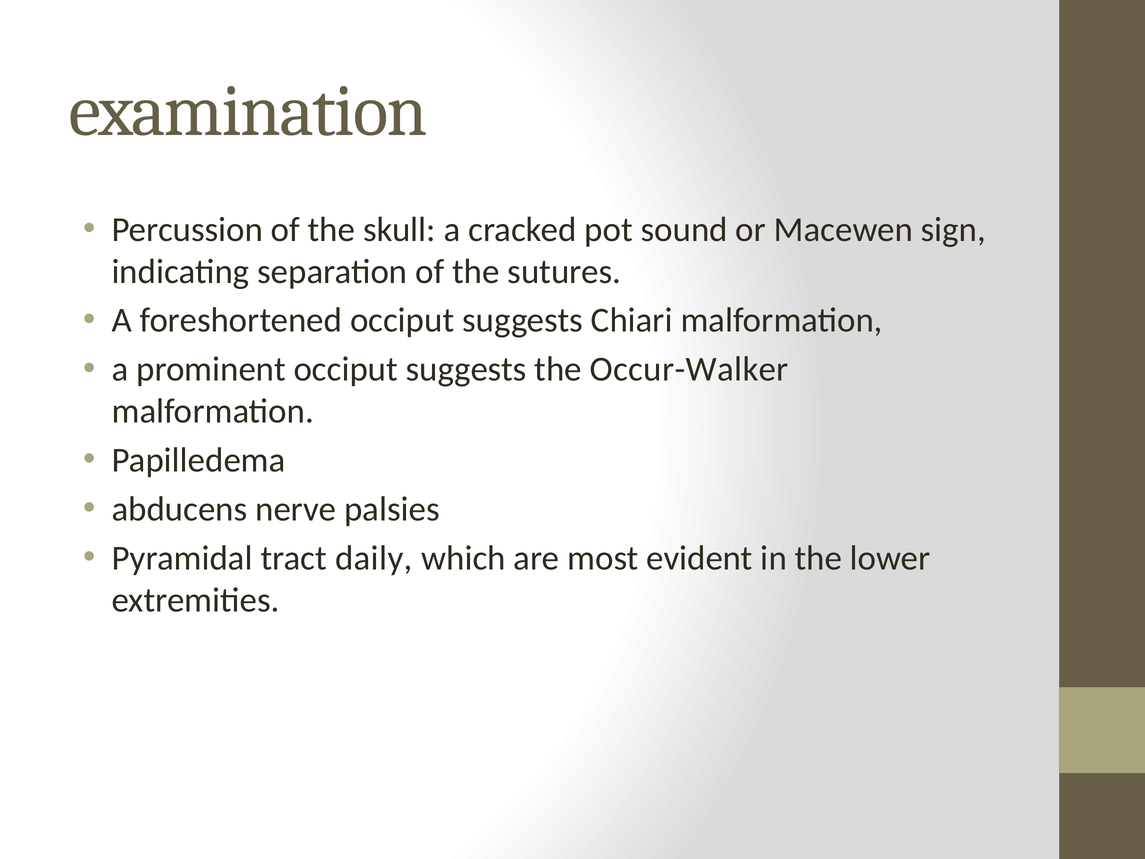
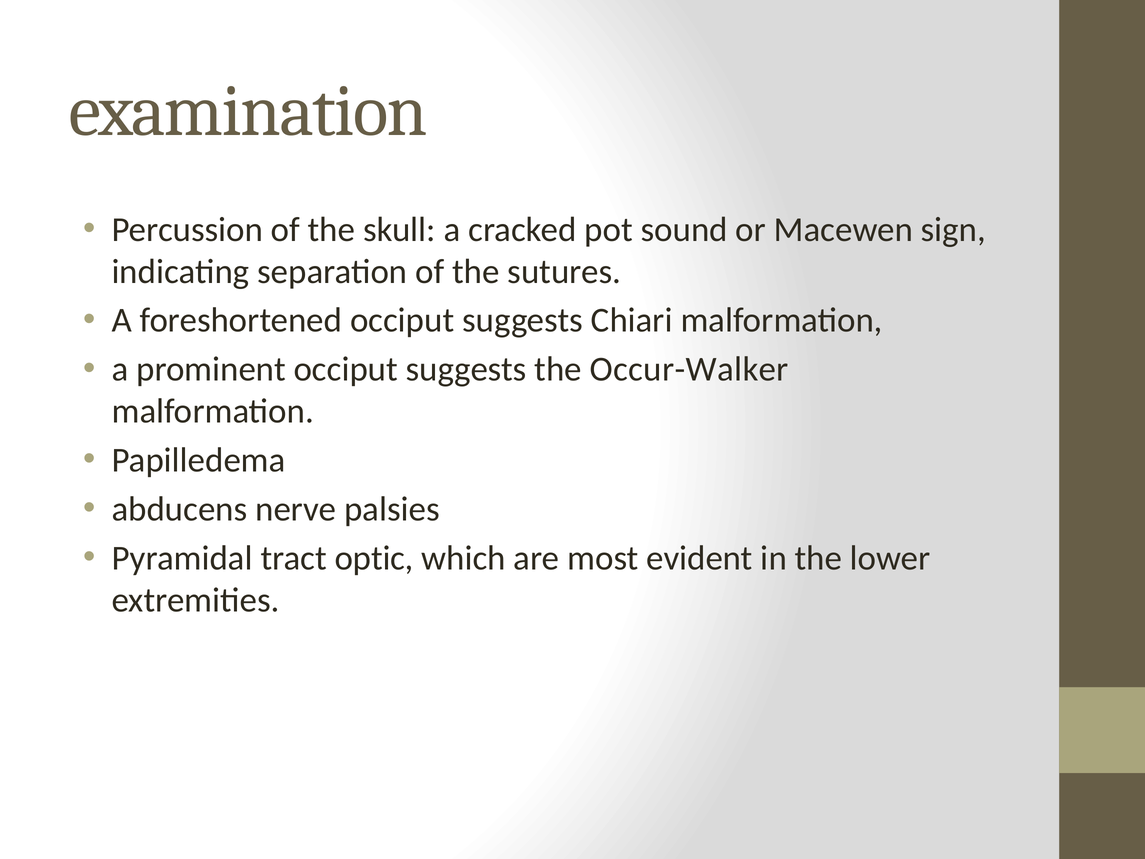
daily: daily -> optic (374, 558)
